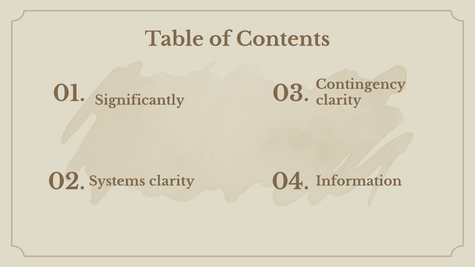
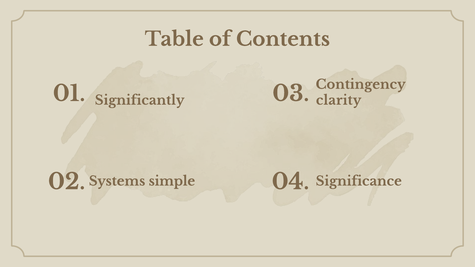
Systems clarity: clarity -> simple (172, 181)
Information: Information -> Significance (359, 181)
